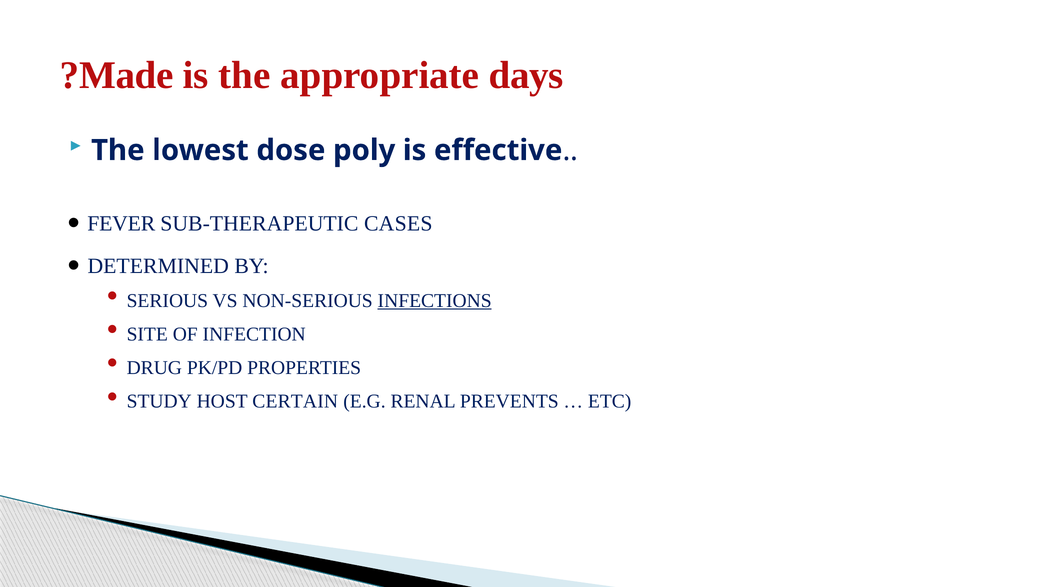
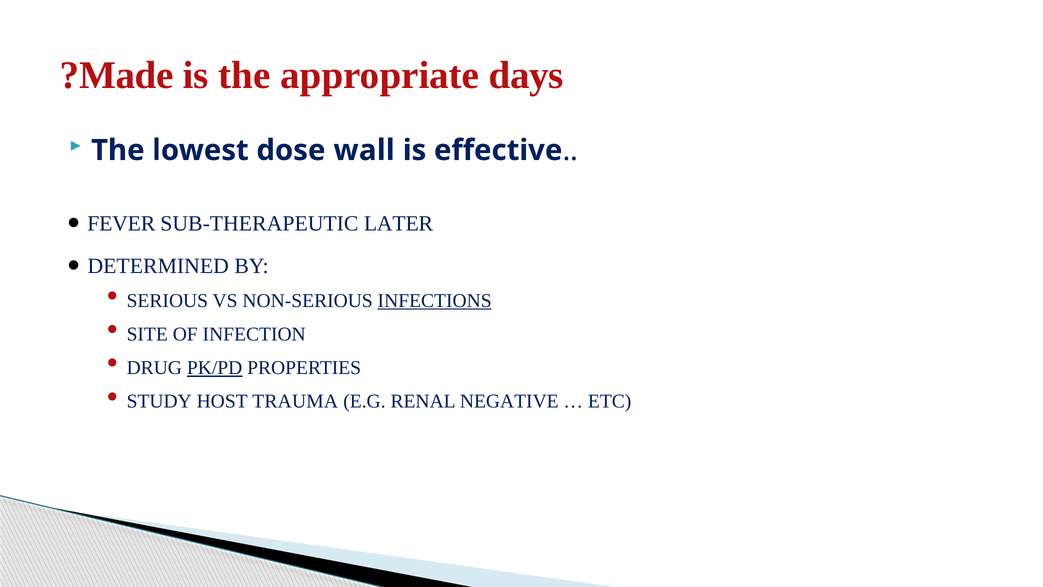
poly: poly -> wall (364, 150)
CASES: CASES -> LATER (398, 224)
PK/PD underline: none -> present (215, 368)
CERTAIN: CERTAIN -> TRAUMA (295, 401)
PREVENTS: PREVENTS -> NEGATIVE (509, 401)
